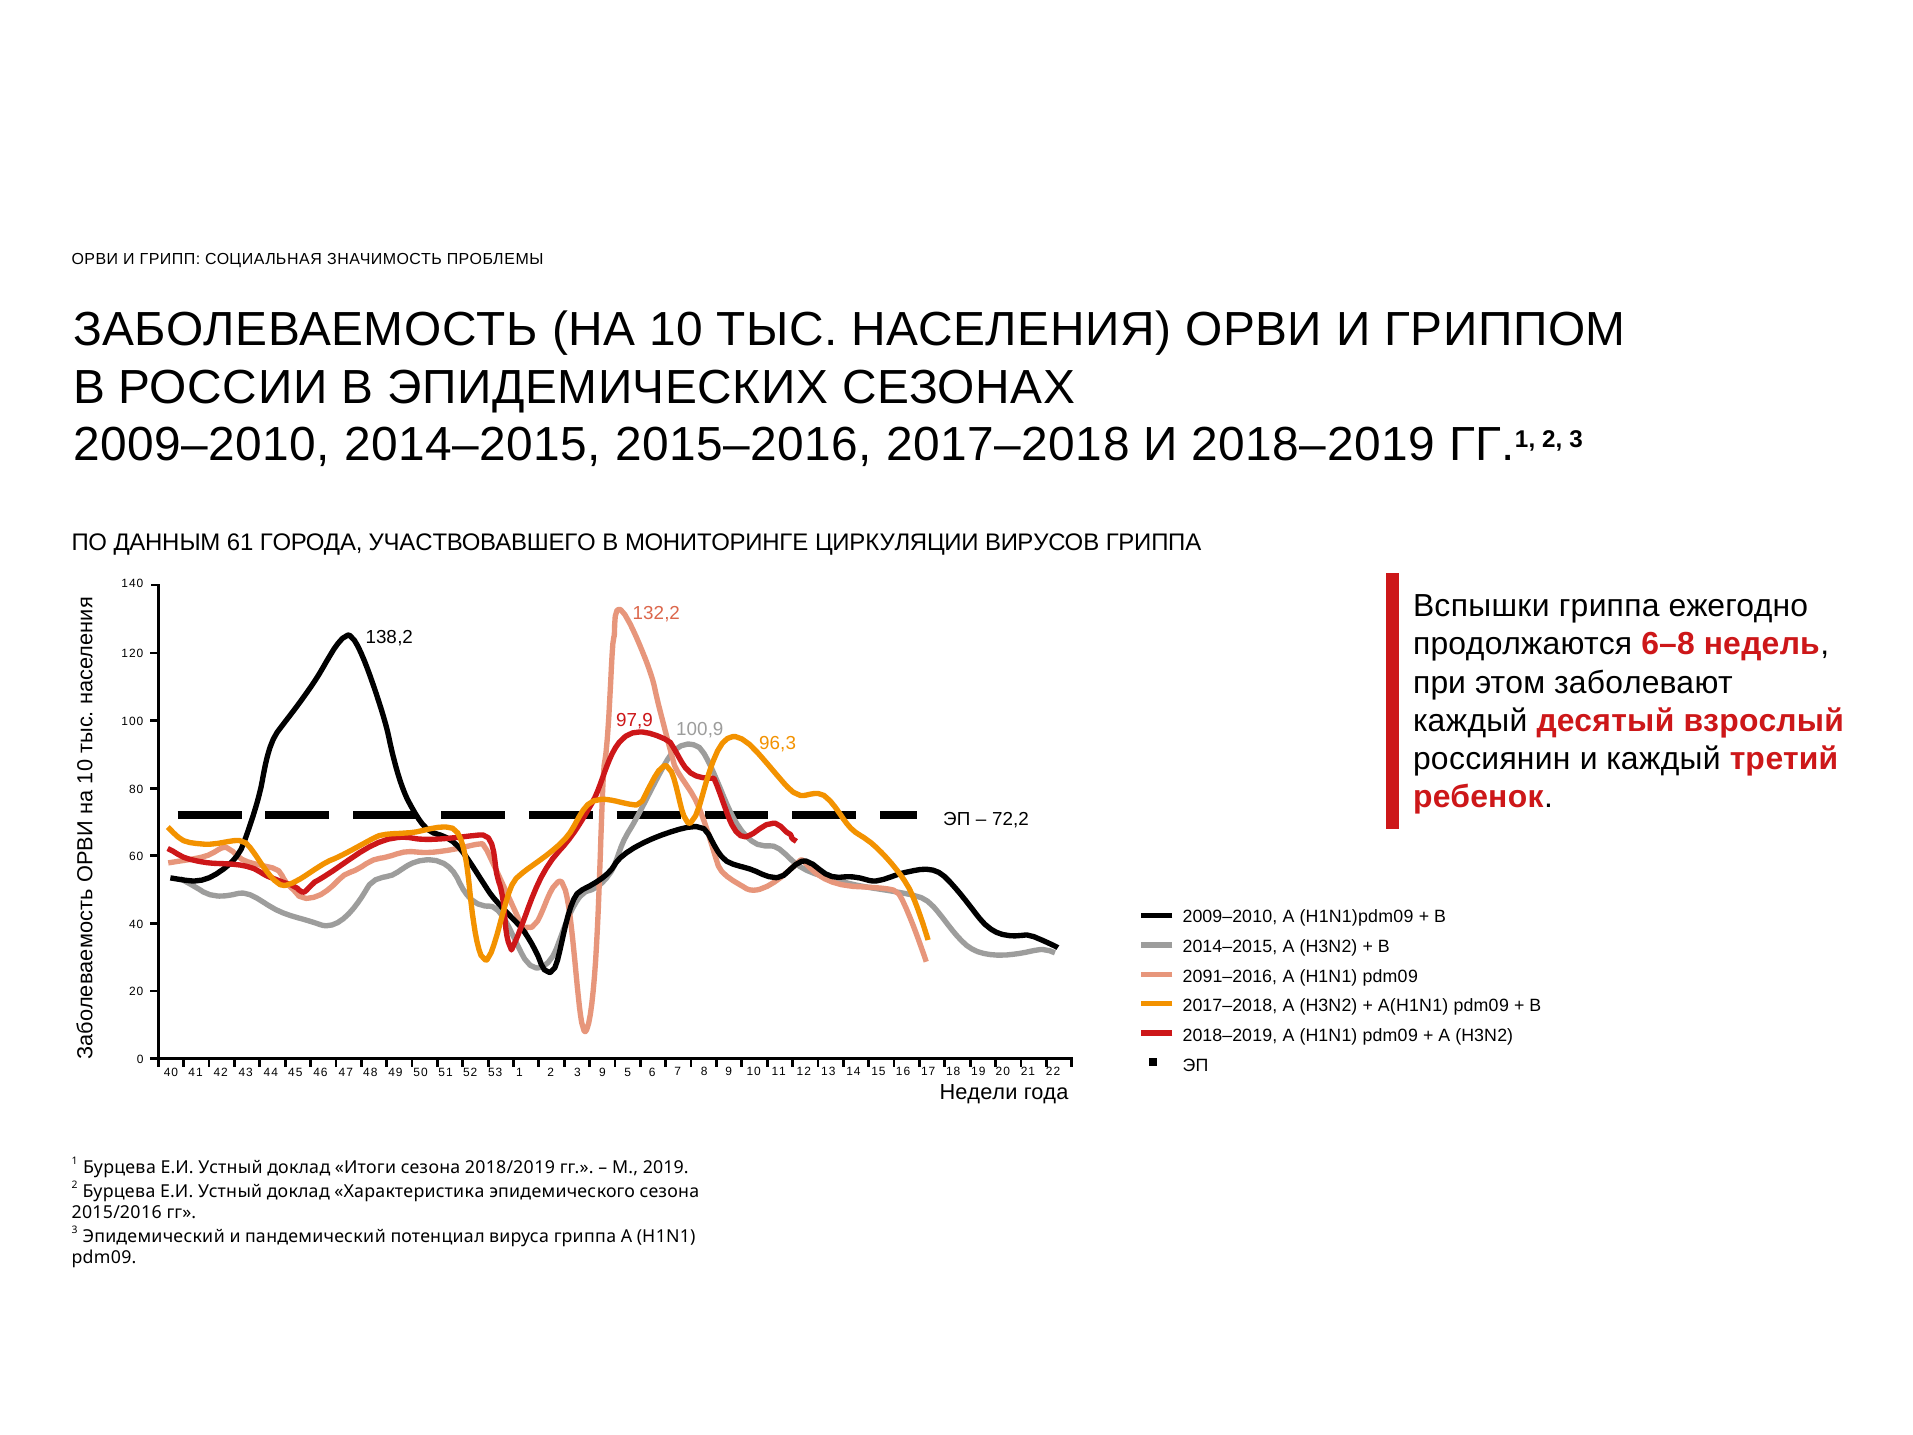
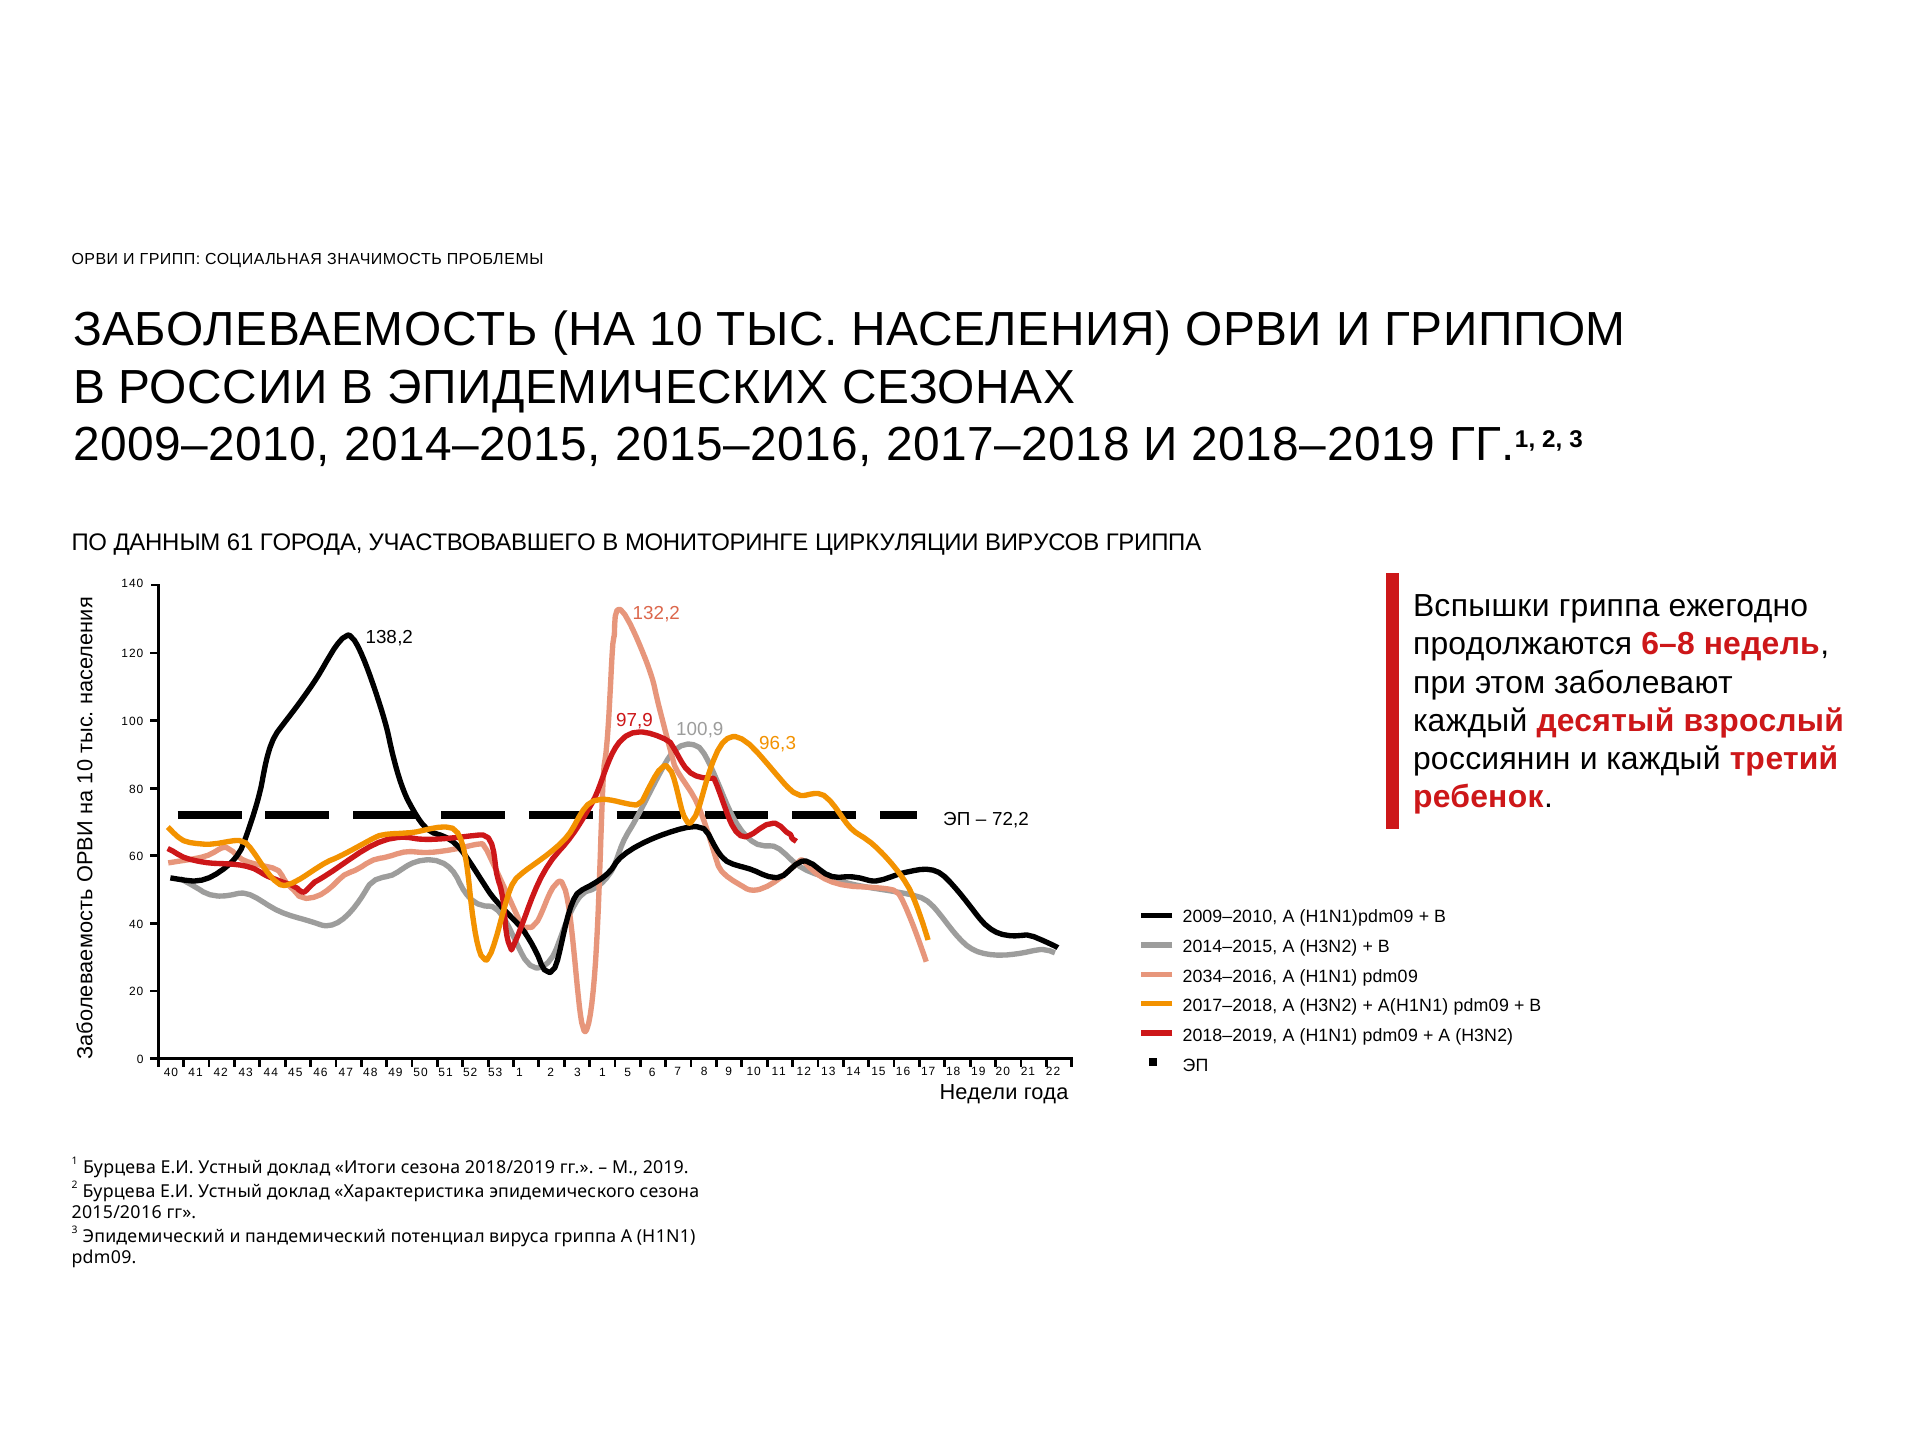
2091–2016: 2091–2016 -> 2034–2016 (1230, 976)
3 9: 9 -> 1 (603, 1072)
